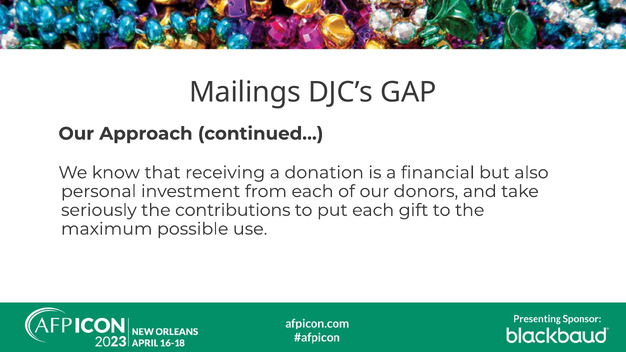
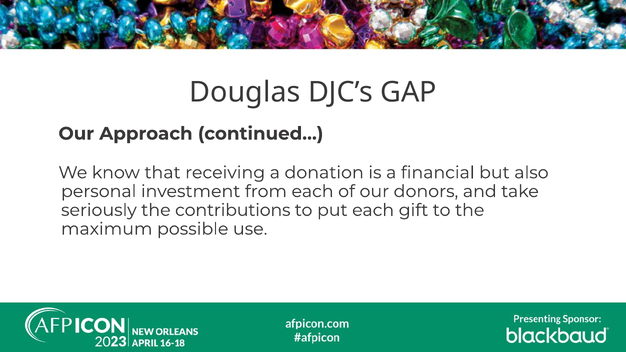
Mailings: Mailings -> Douglas (245, 92)
